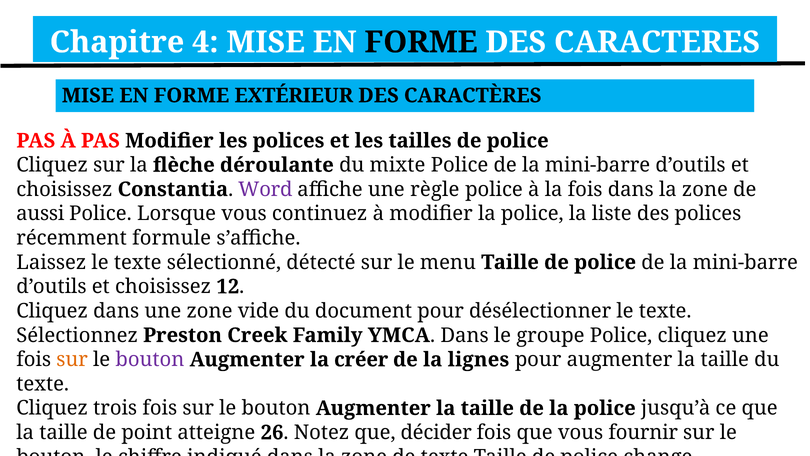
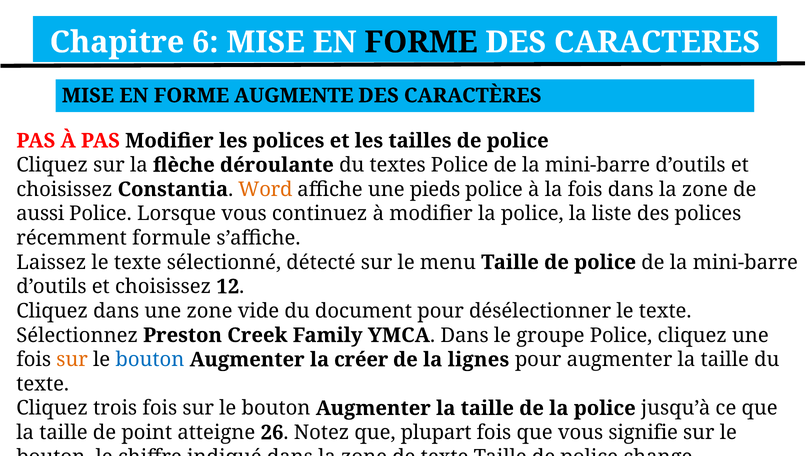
4: 4 -> 6 (205, 42)
EXTÉRIEUR: EXTÉRIEUR -> AUGMENTE (294, 95)
mixte: mixte -> textes (398, 165)
Word colour: purple -> orange (265, 189)
règle: règle -> pieds (435, 189)
bouton colour: purple -> blue (150, 359)
décider: décider -> plupart (436, 432)
fournir: fournir -> signifie (643, 432)
